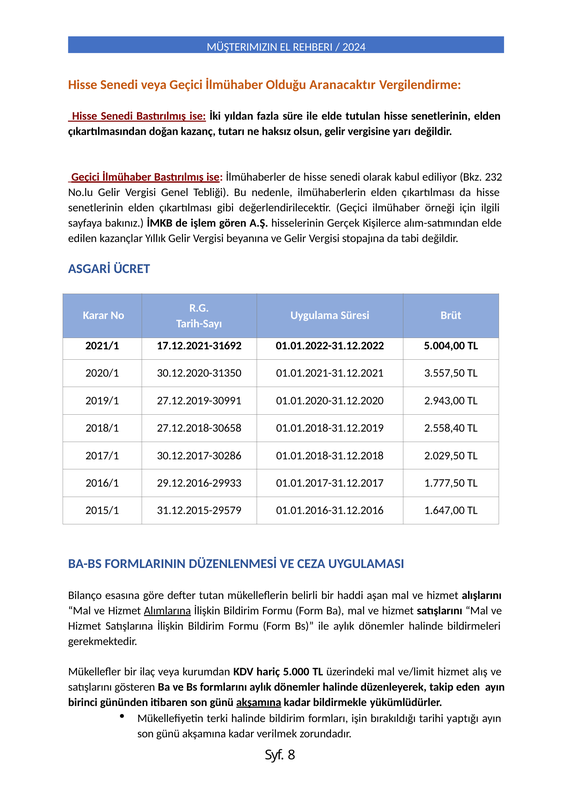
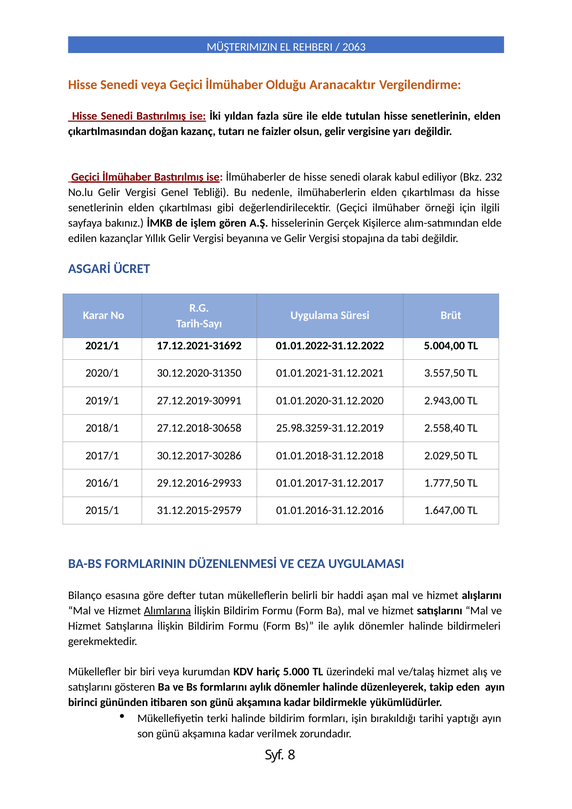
2024: 2024 -> 2063 (354, 47)
haksız: haksız -> faizler (276, 131)
01.01.2018-31.12.2019: 01.01.2018-31.12.2019 -> 25.98.3259-31.12.2019 (330, 428)
ilaç: ilaç -> biri (147, 672)
ve/limit: ve/limit -> ve/talaş (416, 672)
akşamına underline: present -> none (259, 703)
